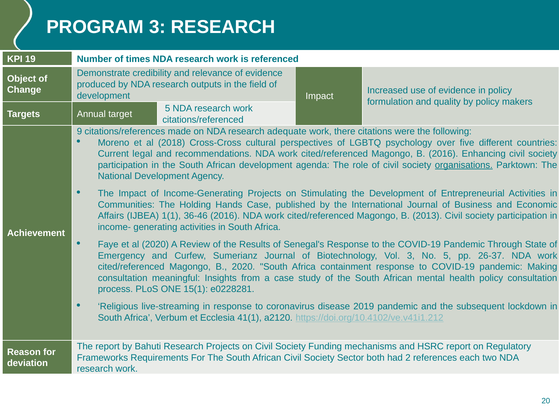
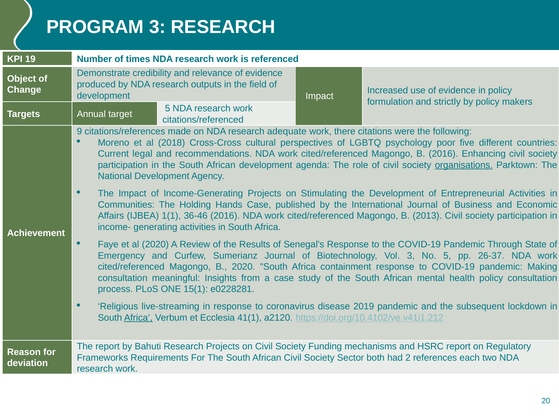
quality: quality -> strictly (447, 102)
over: over -> poor (446, 142)
Africa underline: none -> present (138, 317)
